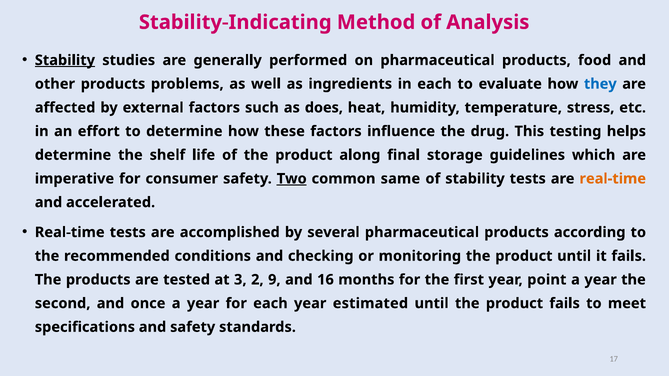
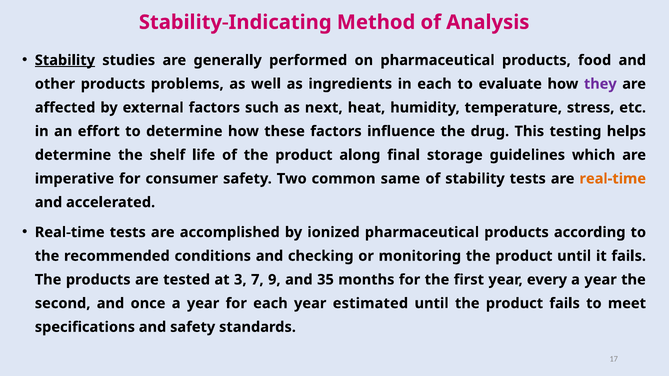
they colour: blue -> purple (600, 84)
does: does -> next (324, 108)
Two underline: present -> none (292, 179)
several: several -> ionized (334, 232)
2: 2 -> 7 (257, 280)
16: 16 -> 35 (325, 280)
point: point -> every (547, 280)
